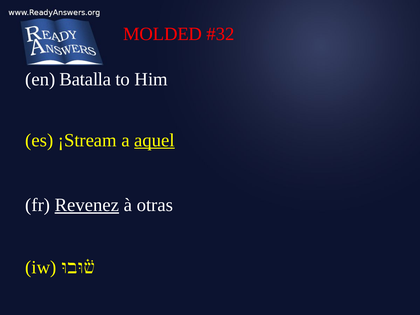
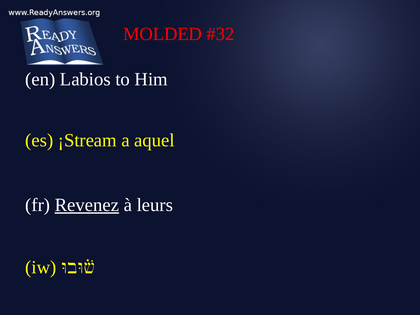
Batalla: Batalla -> Labios (85, 79)
aquel underline: present -> none (155, 140)
otras: otras -> leurs (155, 205)
